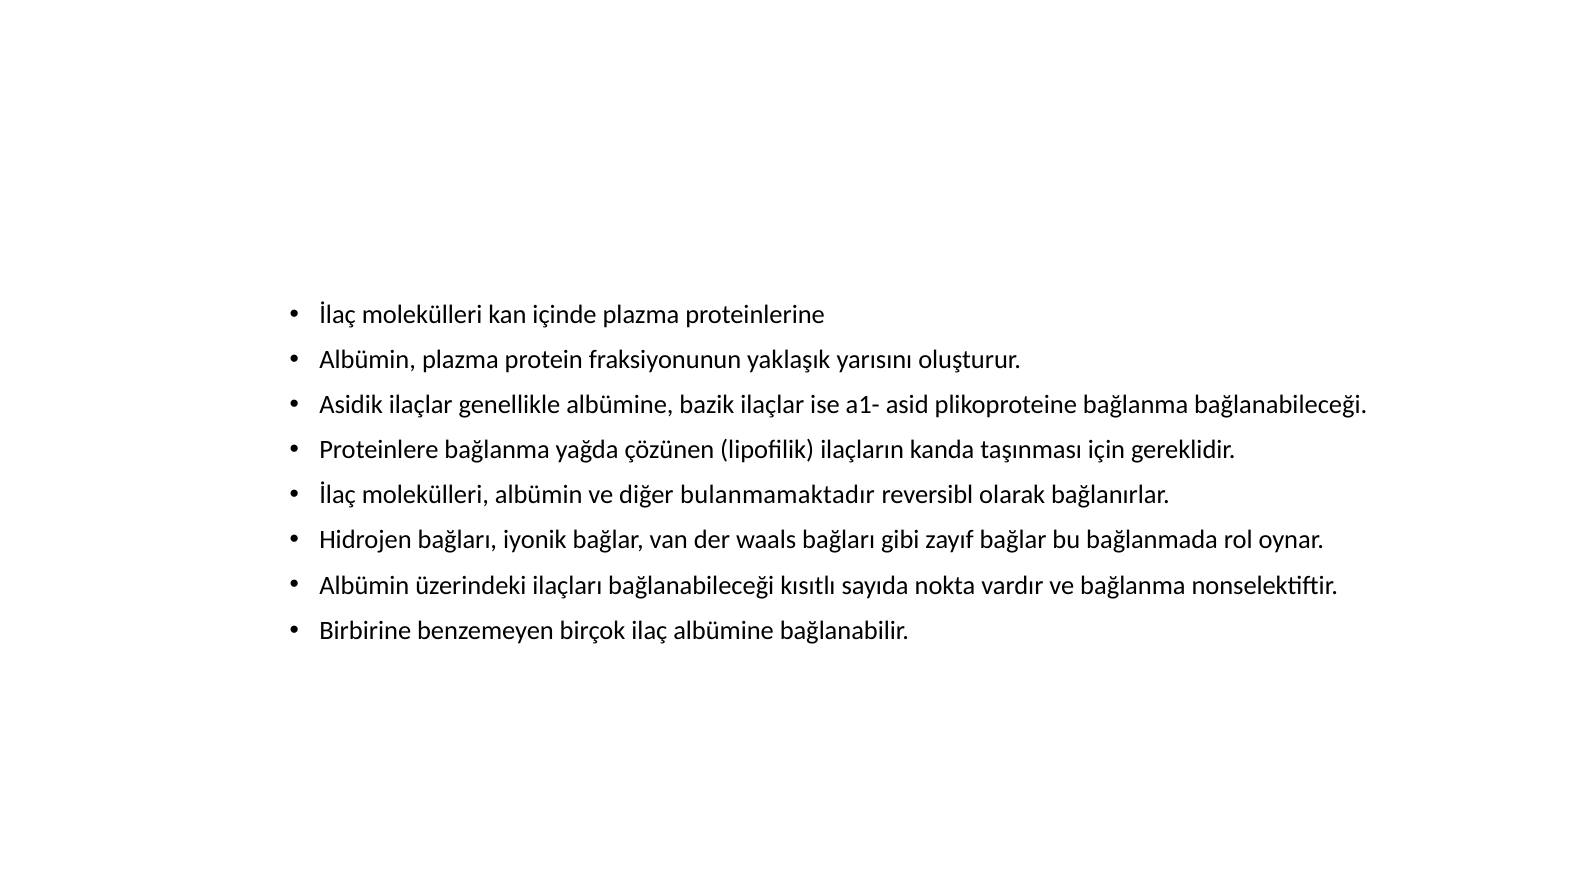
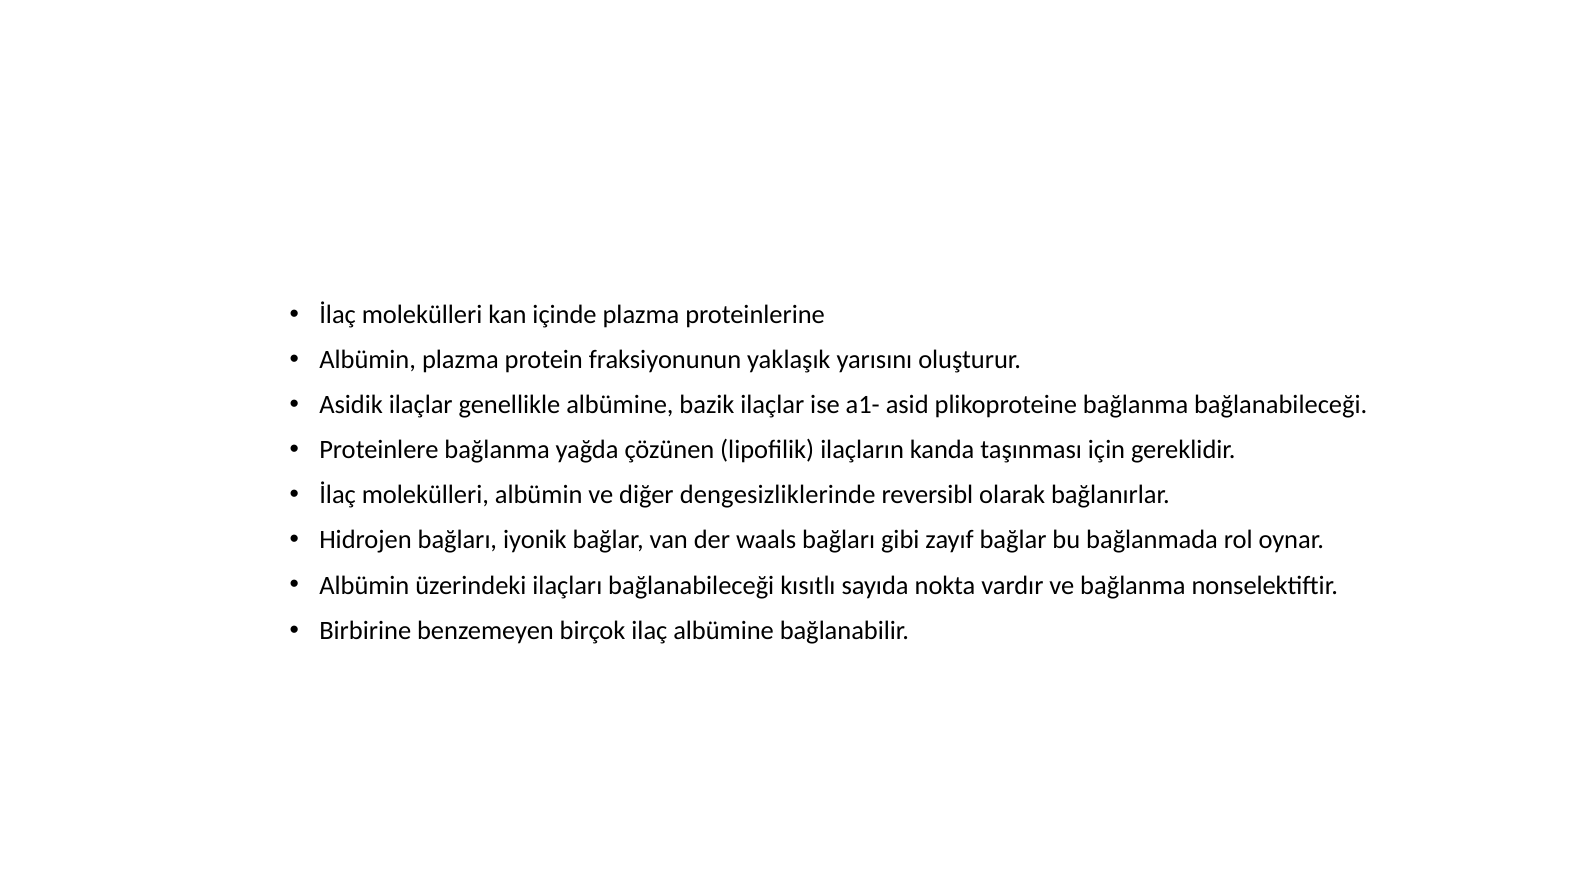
bulanmamaktadır: bulanmamaktadır -> dengesizliklerinde (778, 495)
